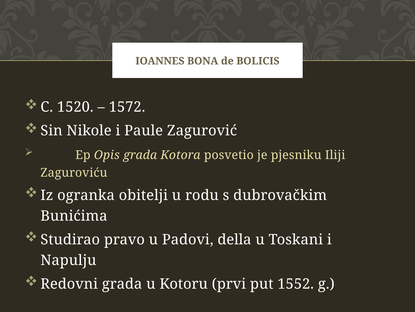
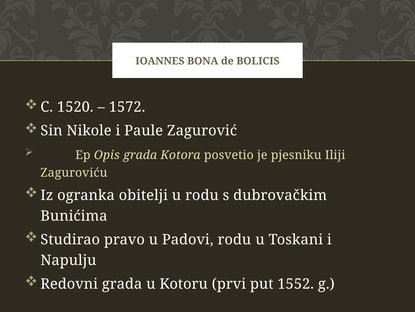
Padovi della: della -> rodu (234, 239)
